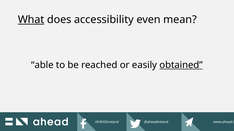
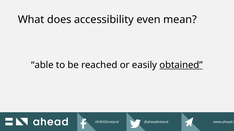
What underline: present -> none (31, 20)
